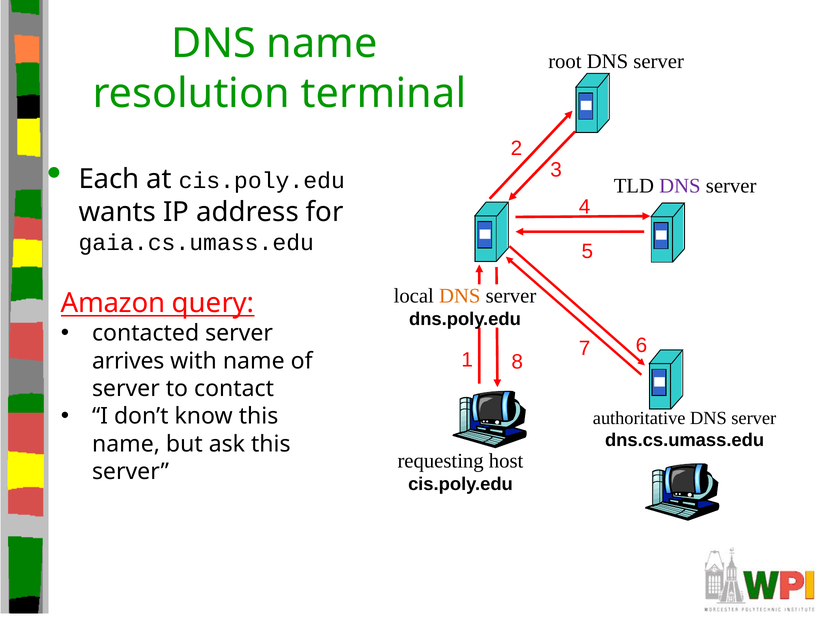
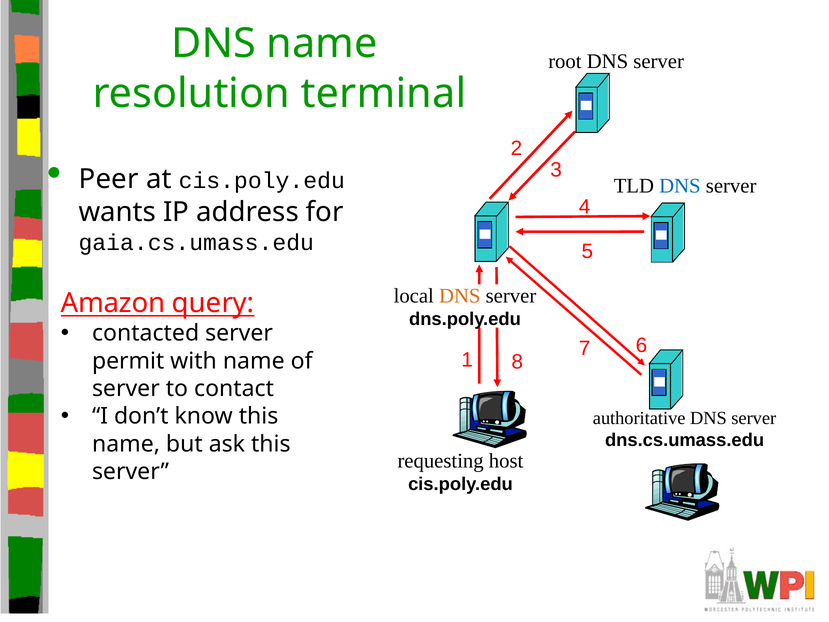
Each: Each -> Peer (109, 179)
DNS colour: purple -> blue (680, 186)
arrives: arrives -> permit (128, 361)
